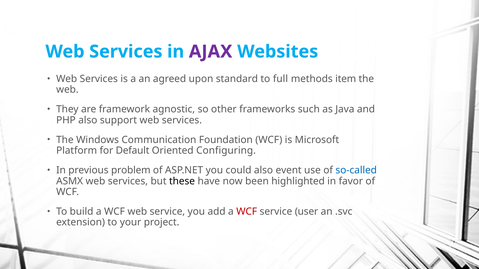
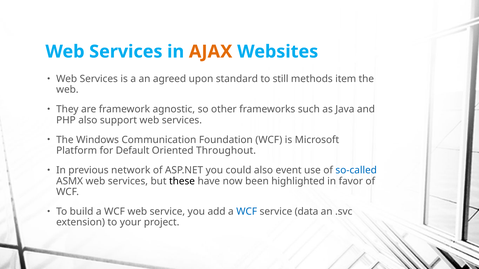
AJAX colour: purple -> orange (211, 52)
full: full -> still (281, 79)
Configuring: Configuring -> Throughout (226, 151)
problem: problem -> network (131, 171)
WCF colour: red -> blue (247, 212)
user: user -> data (307, 212)
